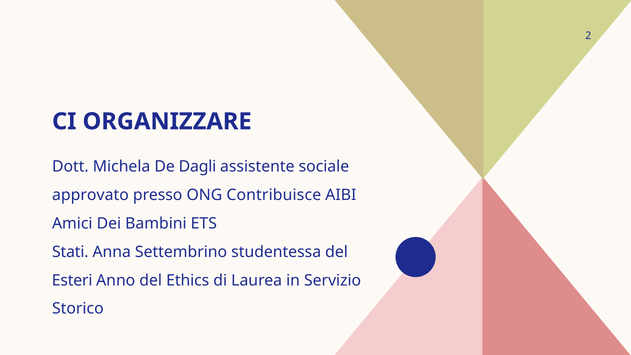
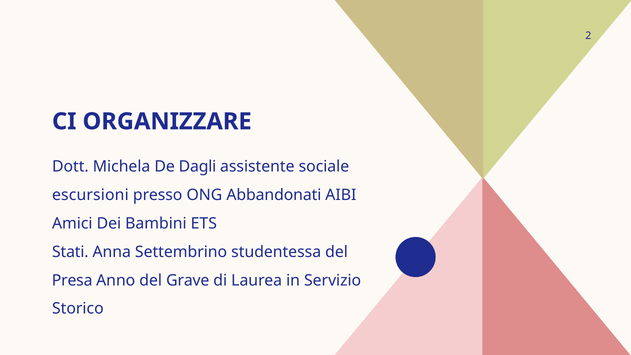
approvato: approvato -> escursioni (90, 195)
Contribuisce: Contribuisce -> Abbandonati (274, 195)
Esteri: Esteri -> Presa (72, 280)
Ethics: Ethics -> Grave (188, 280)
